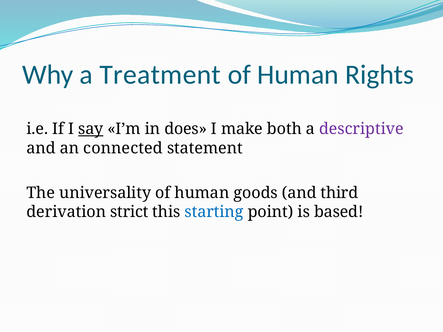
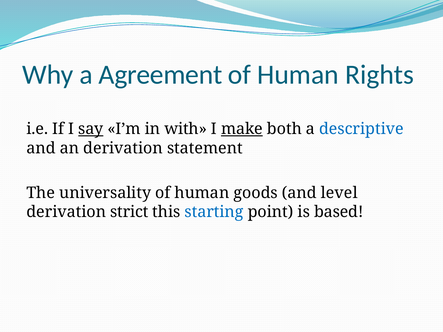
Treatment: Treatment -> Agreement (160, 75)
does: does -> with (186, 129)
make underline: none -> present (242, 129)
descriptive colour: purple -> blue (361, 129)
an connected: connected -> derivation (123, 148)
third: third -> level (339, 193)
